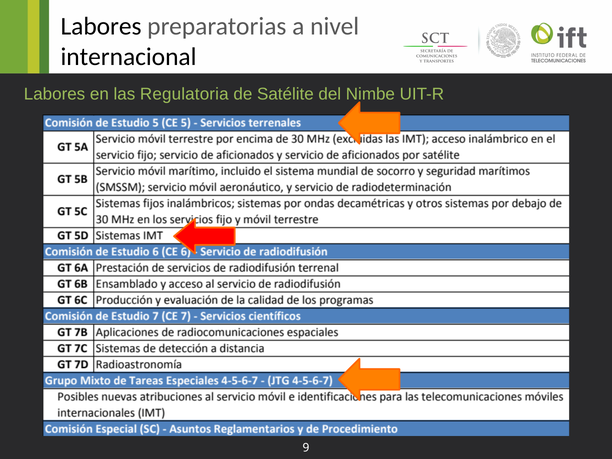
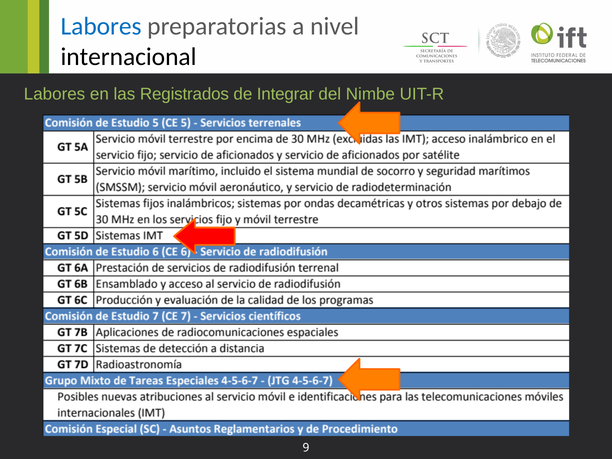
Labores colour: black -> blue (101, 26)
Regulatoria: Regulatoria -> Registrados (184, 94)
Satélite: Satélite -> Integrar (286, 94)
